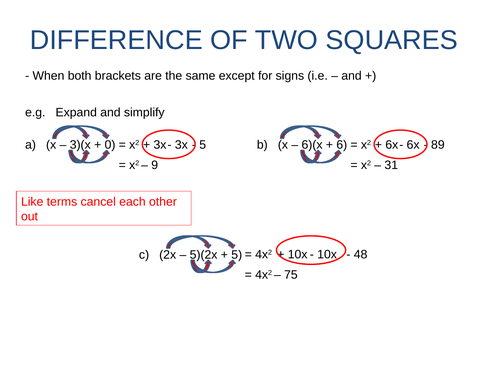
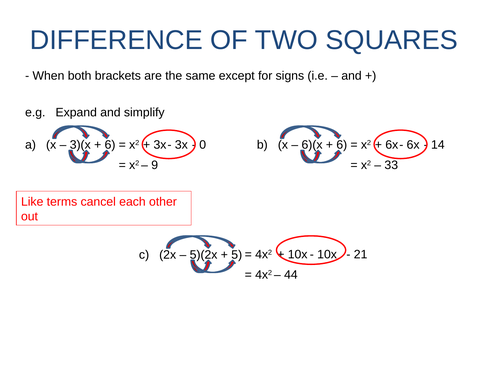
5: 5 -> 0 (203, 145)
89: 89 -> 14 (438, 145)
0: 0 -> 6 (110, 145)
31: 31 -> 33 (391, 165)
48: 48 -> 21 (361, 255)
75: 75 -> 44 (291, 275)
